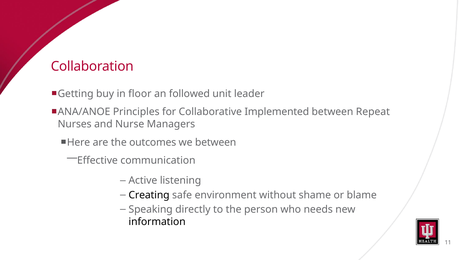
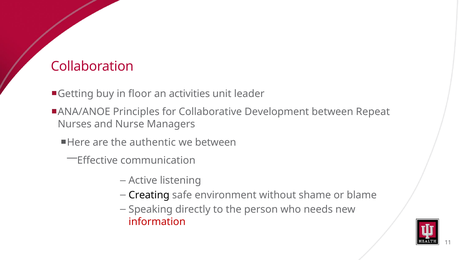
followed: followed -> activities (189, 94)
Implemented: Implemented -> Development (277, 112)
outcomes: outcomes -> authentic (153, 142)
information colour: black -> red (157, 222)
